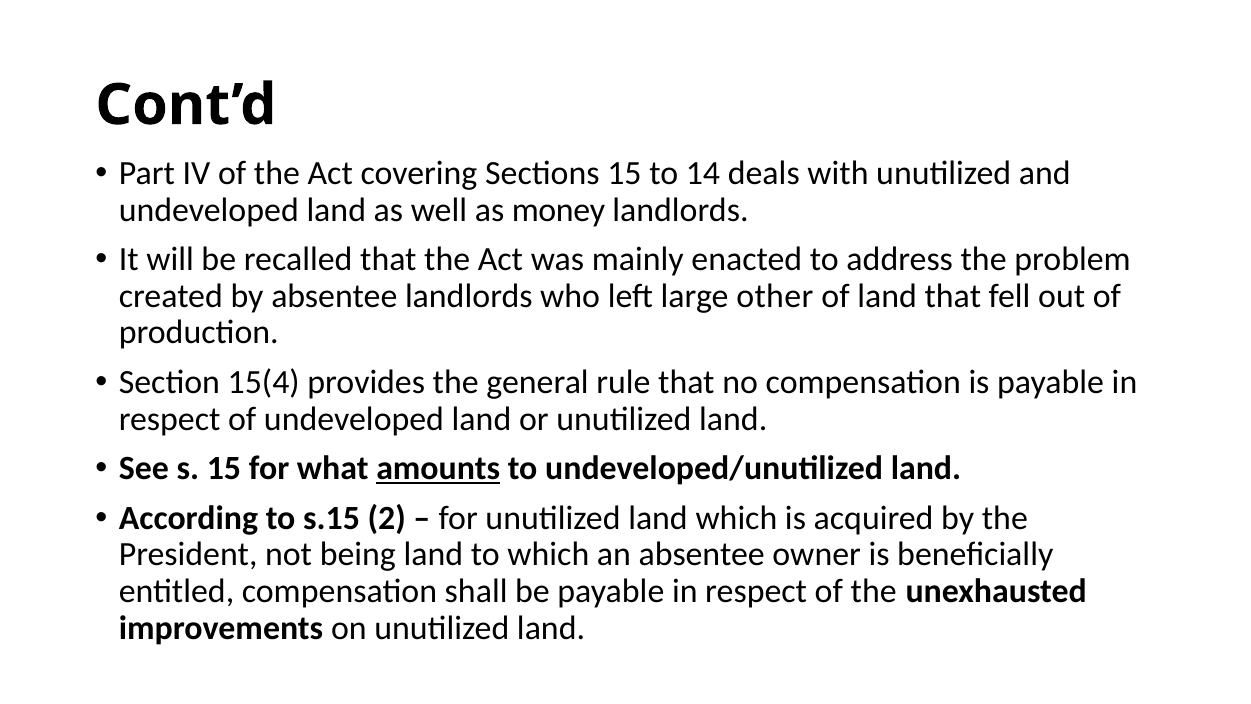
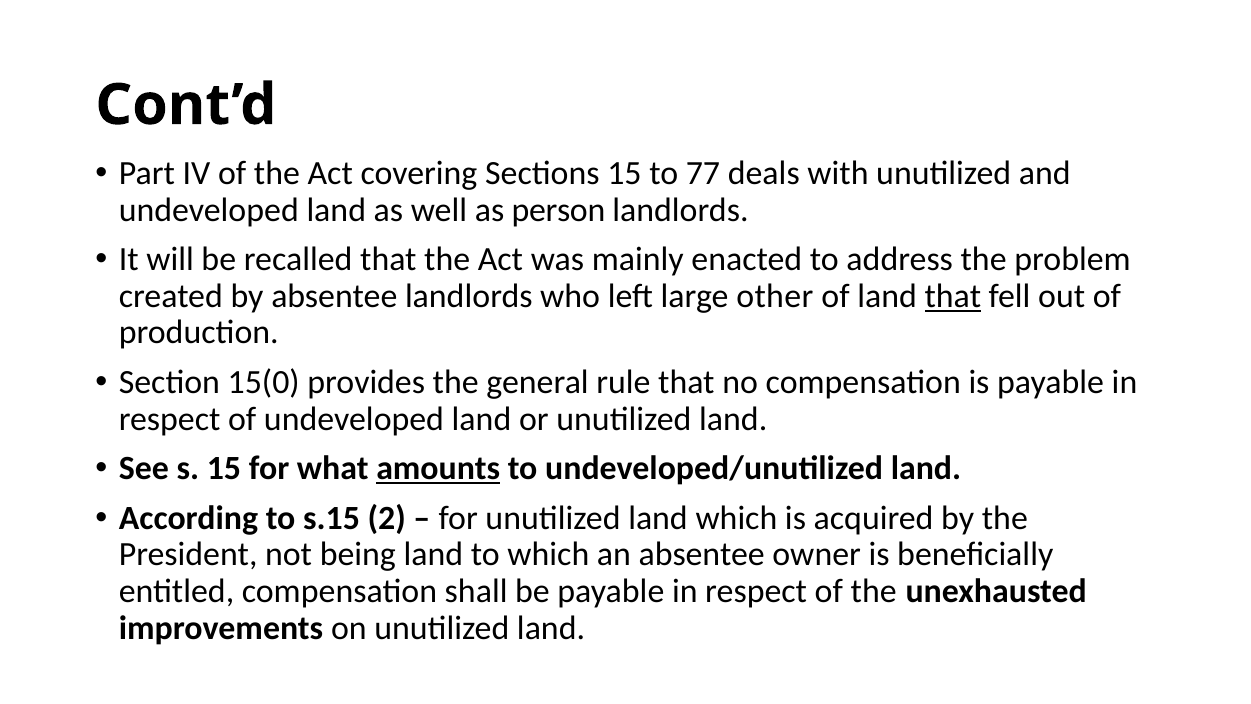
14: 14 -> 77 (703, 173)
money: money -> person (558, 210)
that underline: none -> present (953, 296)
15(4: 15(4 -> 15(0 (264, 382)
